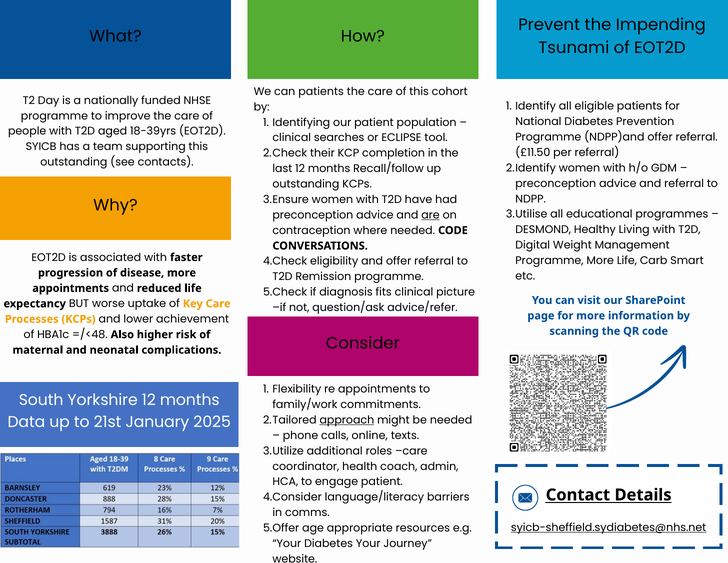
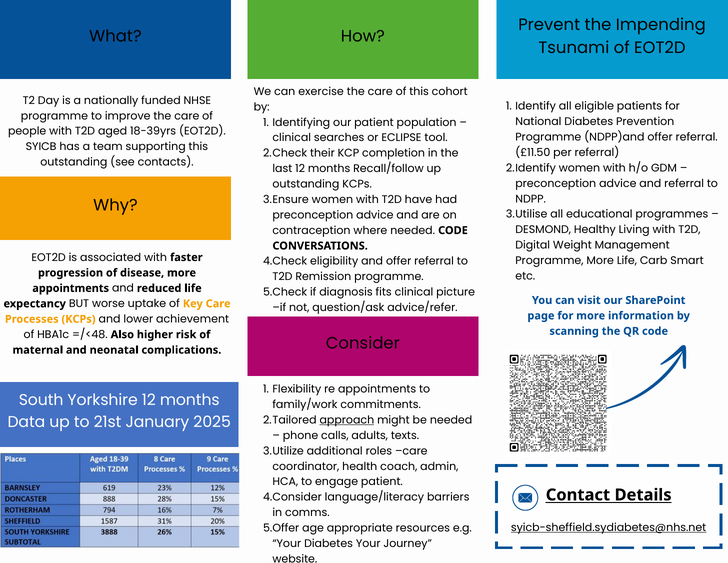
can patients: patients -> exercise (321, 91)
are underline: present -> none (430, 215)
online: online -> adults (370, 435)
